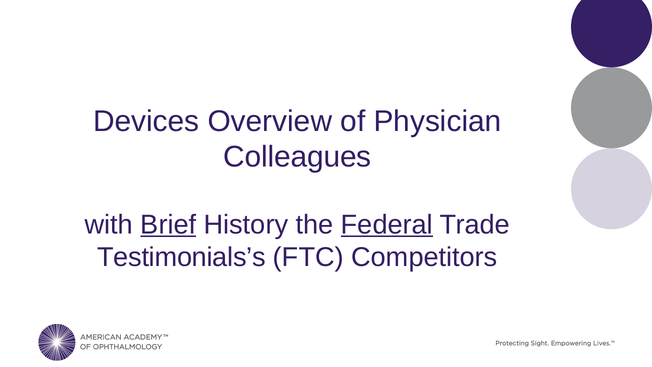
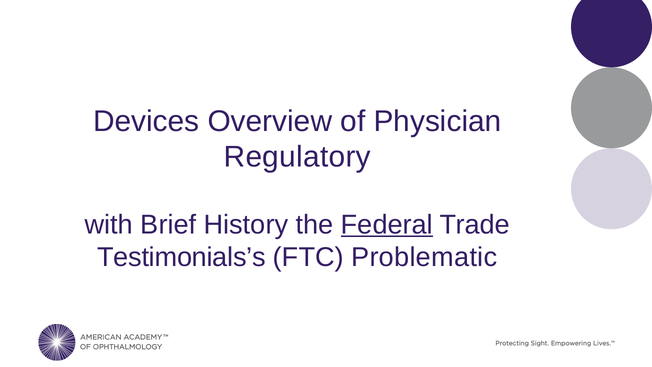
Colleagues: Colleagues -> Regulatory (297, 157)
Brief underline: present -> none (168, 224)
Competitors: Competitors -> Problematic (424, 257)
